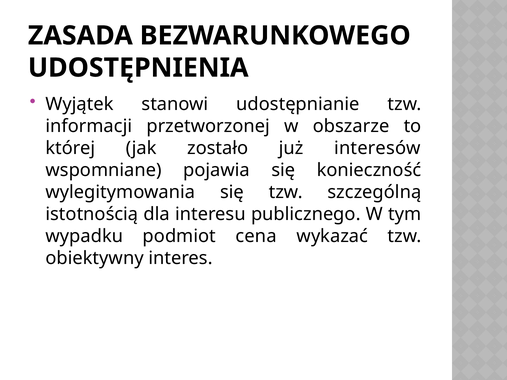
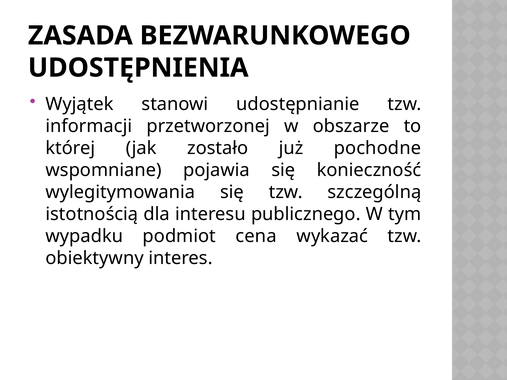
interesów: interesów -> pochodne (377, 148)
